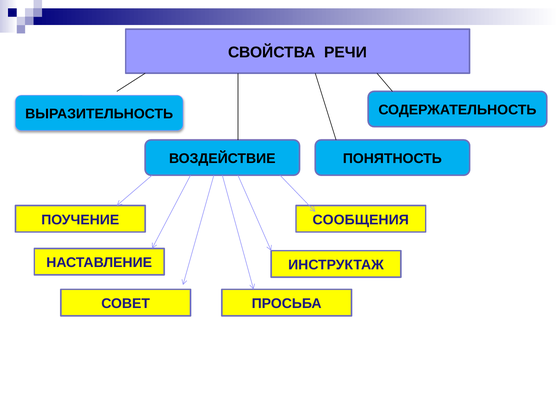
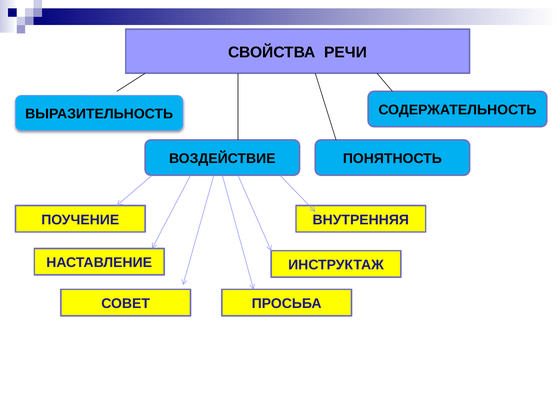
СООБЩЕНИЯ: СООБЩЕНИЯ -> ВНУТРЕННЯЯ (361, 220)
